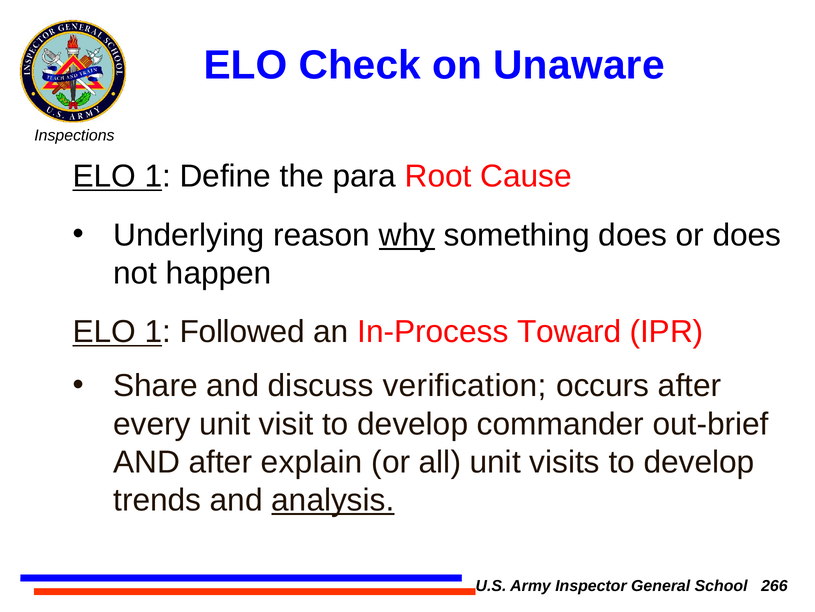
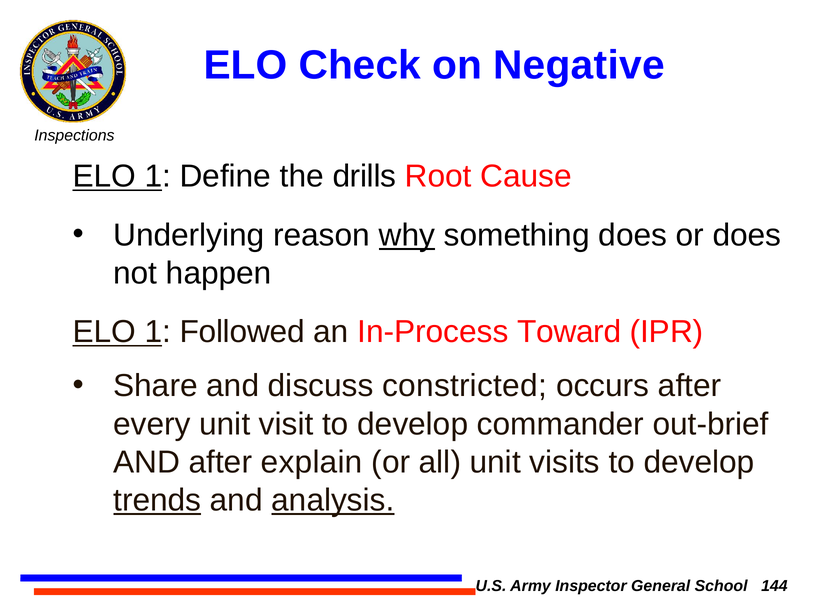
Unaware: Unaware -> Negative (579, 65)
para: para -> drills (364, 176)
verification: verification -> constricted (465, 385)
trends underline: none -> present (157, 500)
266: 266 -> 144 (774, 585)
